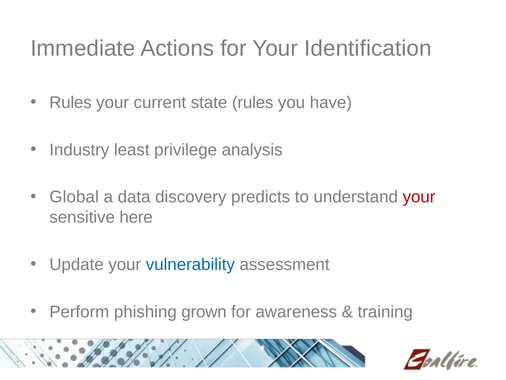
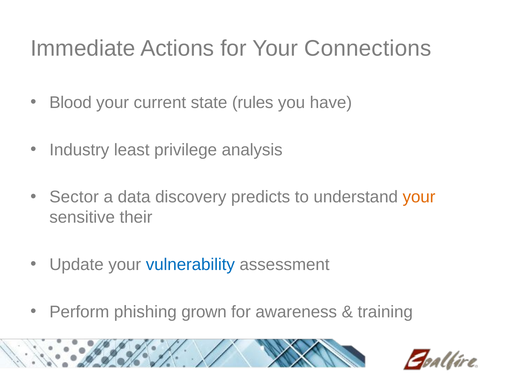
Identification: Identification -> Connections (368, 48)
Rules: Rules -> Blood (70, 102)
Global: Global -> Sector (74, 197)
your colour: red -> orange (419, 197)
here: here -> their (136, 217)
